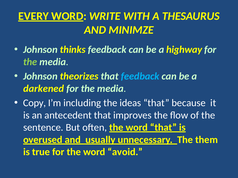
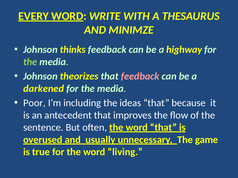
feedback colour: light blue -> pink (140, 76)
Copy: Copy -> Poor (34, 103)
them: them -> game (207, 140)
avoid: avoid -> living (125, 152)
